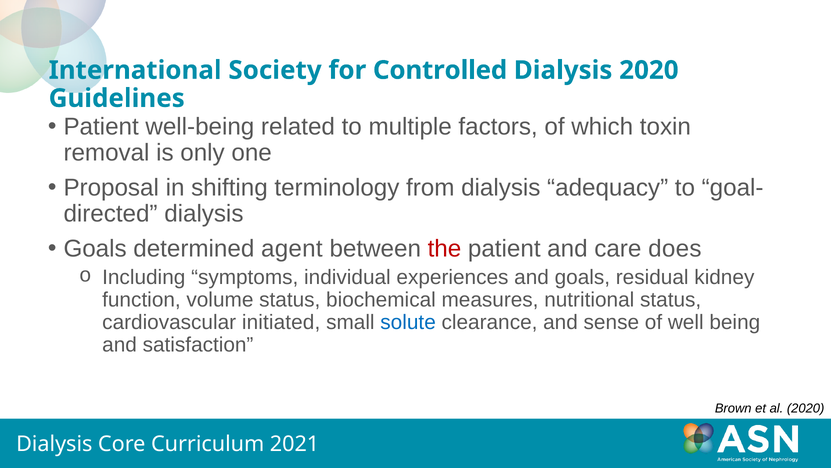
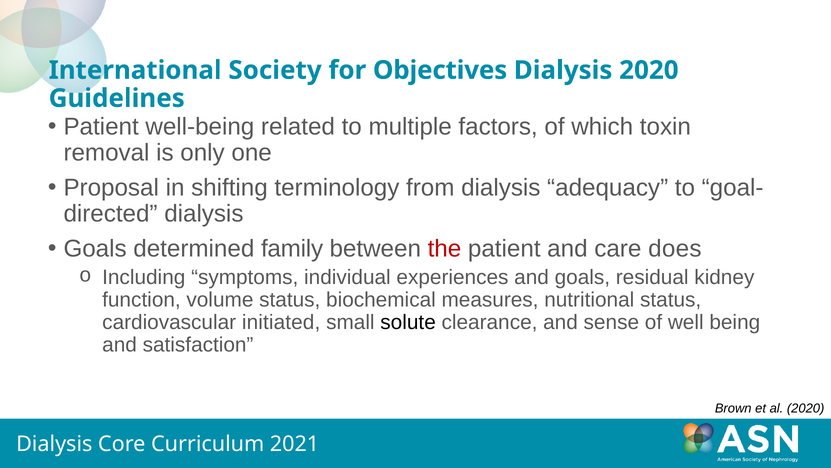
Controlled: Controlled -> Objectives (440, 70)
agent: agent -> family (292, 248)
solute colour: blue -> black (408, 322)
